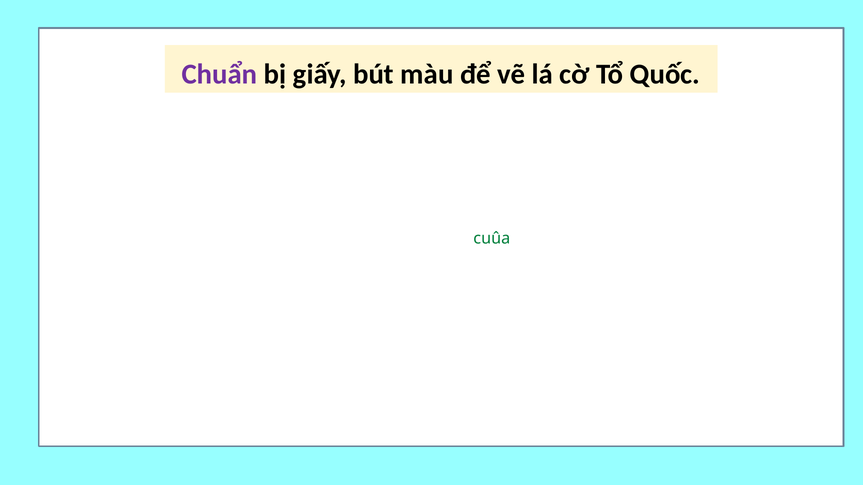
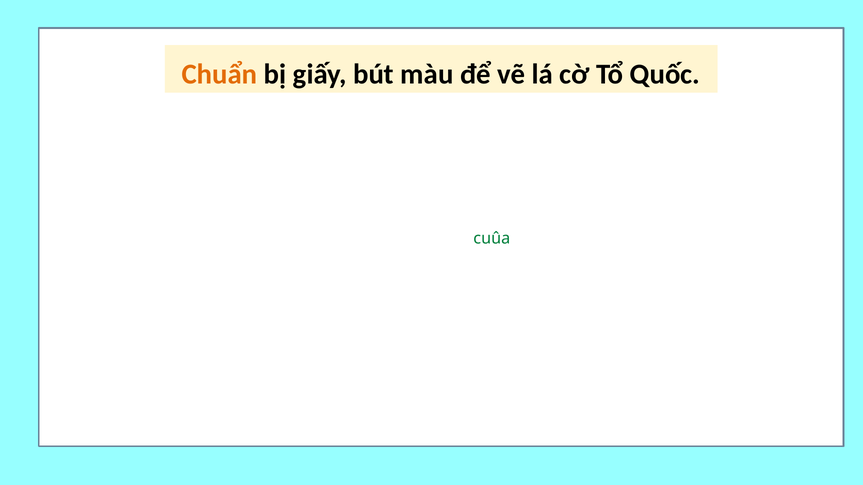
Chuẩn colour: purple -> orange (219, 74)
